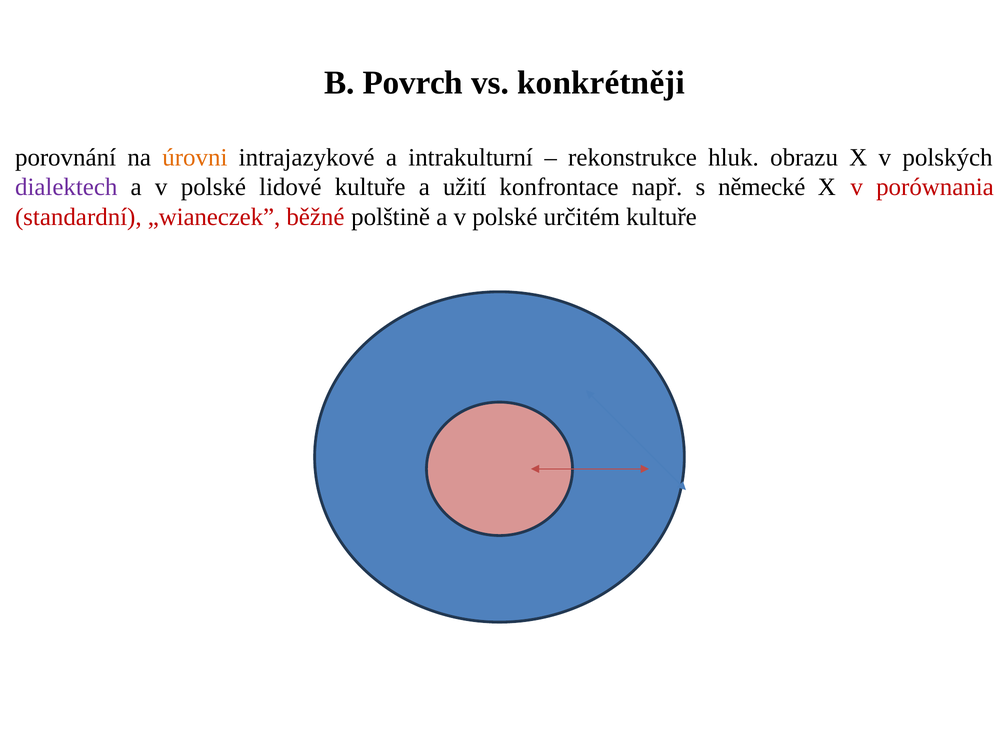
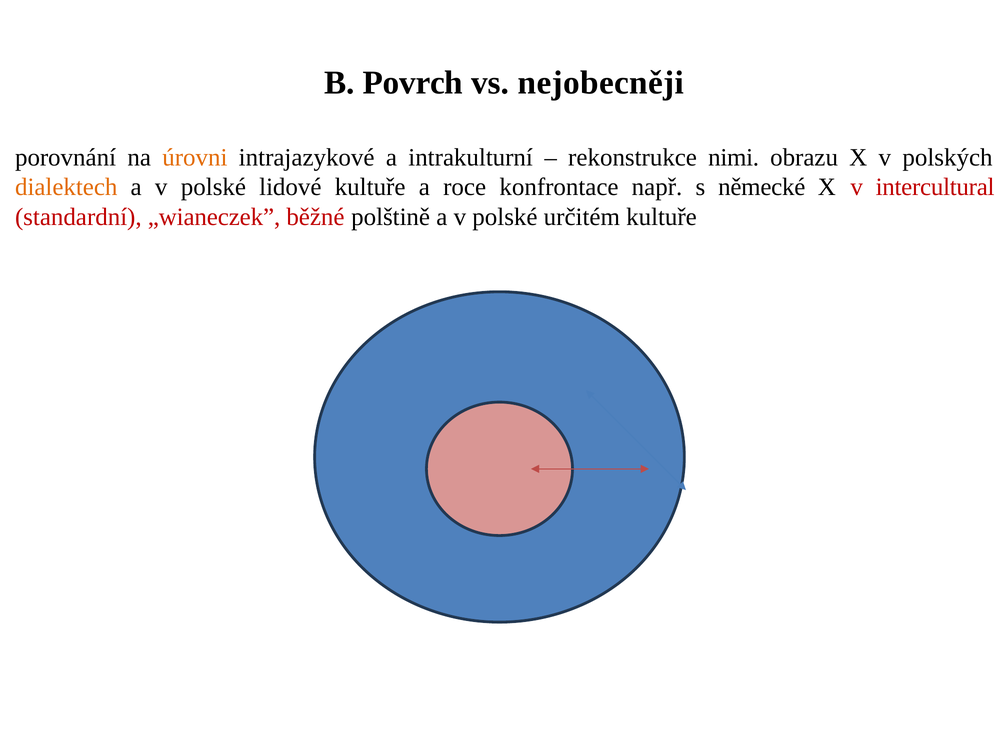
konkrétněji: konkrétněji -> nejobecněji (601, 83)
hluk: hluk -> nimi (734, 157)
dialektech colour: purple -> orange (66, 187)
užití: užití -> roce (465, 187)
porównania: porównania -> intercultural (935, 187)
